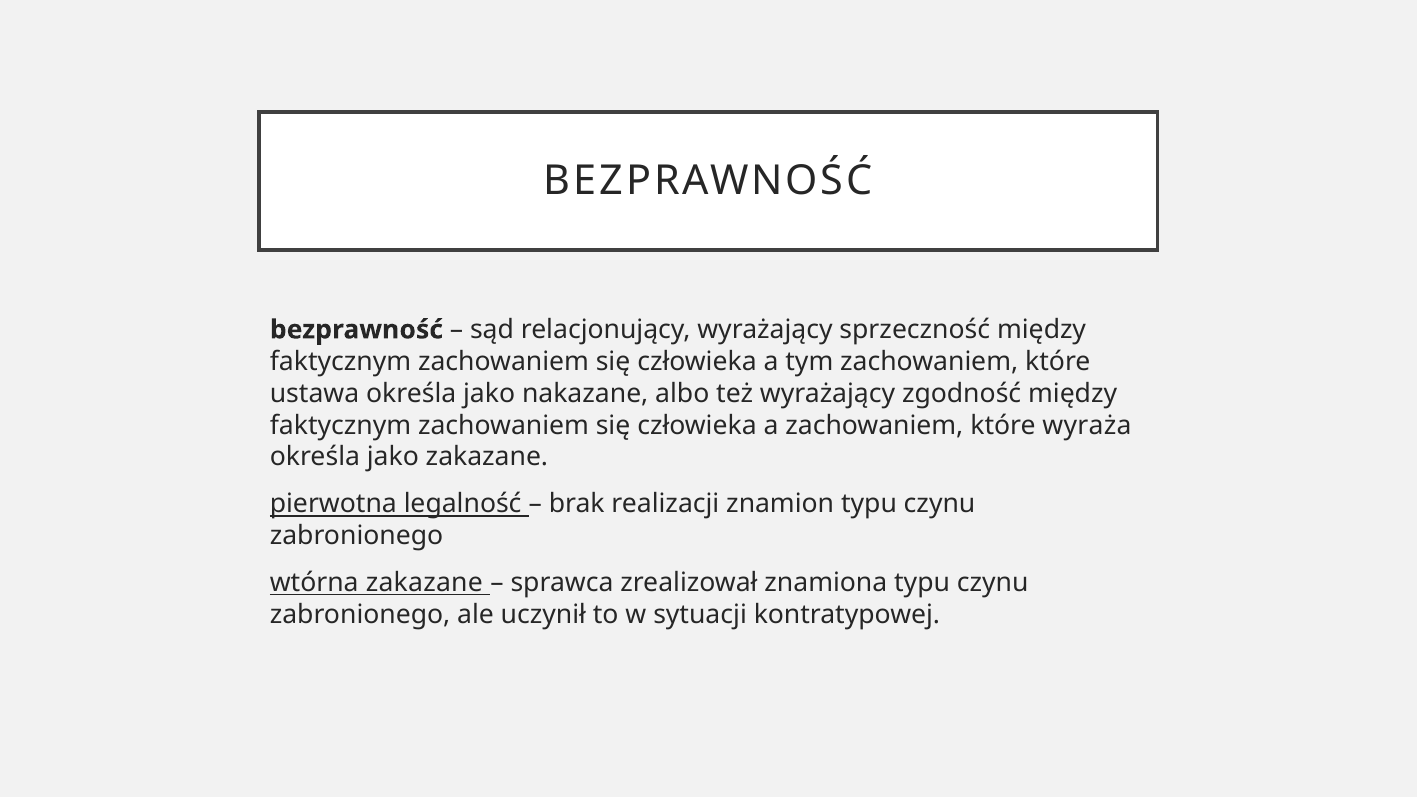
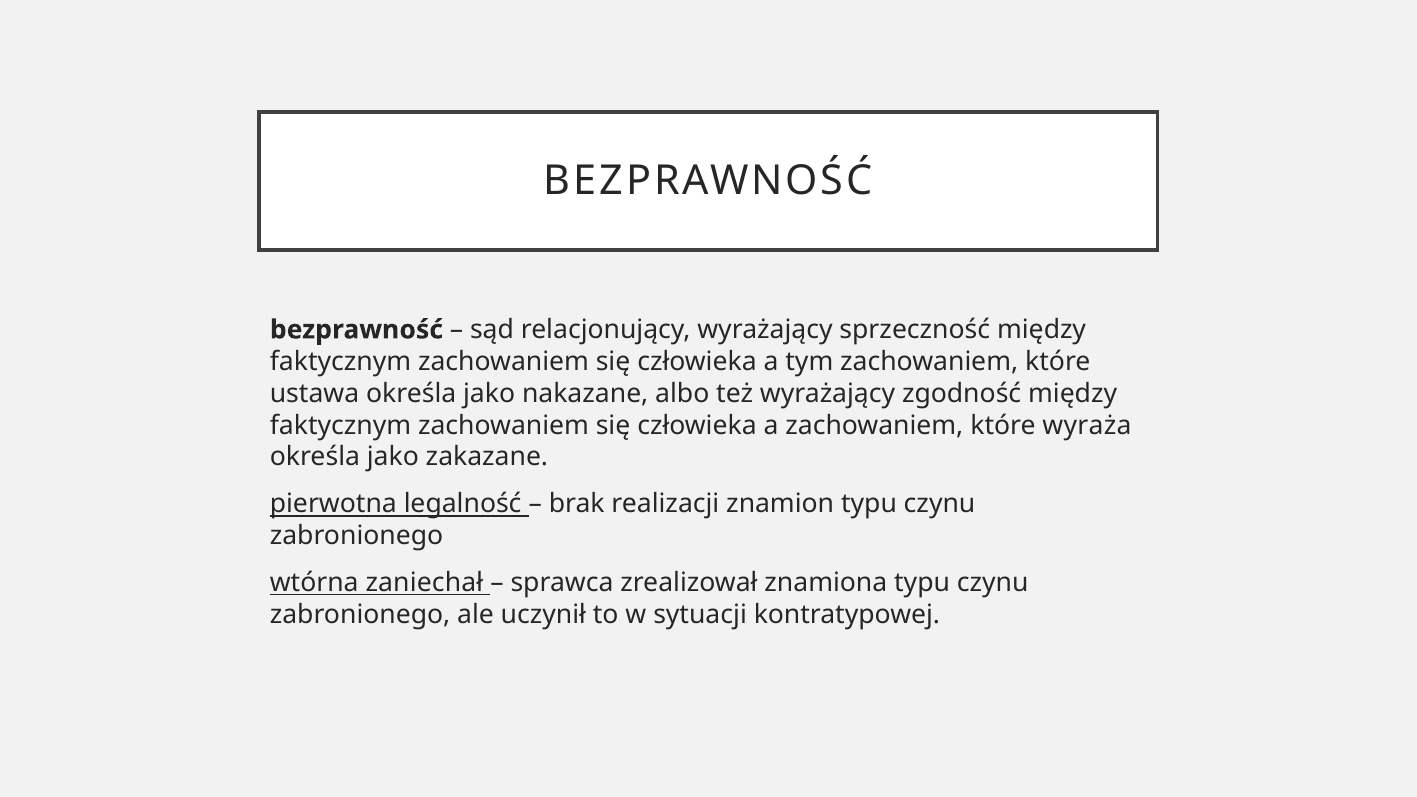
wtórna zakazane: zakazane -> zaniechał (424, 582)
